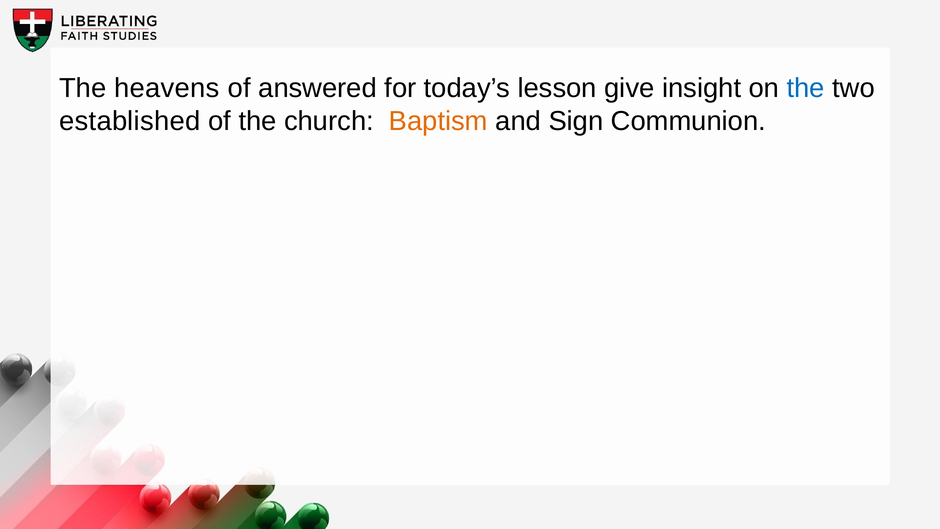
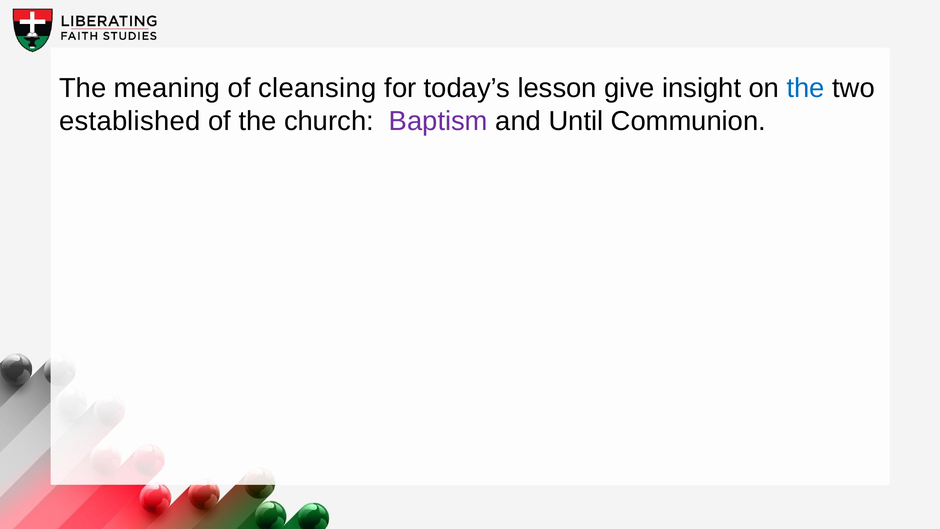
heavens: heavens -> meaning (167, 88)
answered: answered -> cleansing (317, 88)
Baptism colour: orange -> purple (438, 121)
Sign: Sign -> Until (576, 121)
